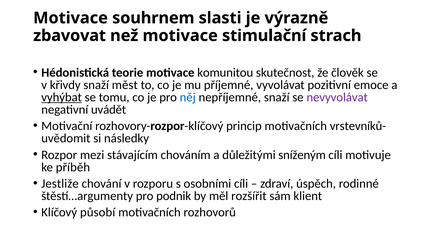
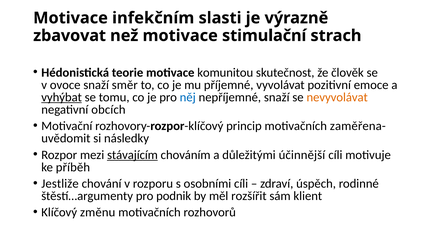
souhrnem: souhrnem -> infekčním (153, 18)
křivdy: křivdy -> ovoce (65, 85)
měst: měst -> směr (125, 85)
nevyvolávat colour: purple -> orange (337, 97)
uvádět: uvádět -> obcích (108, 109)
vrstevníků-: vrstevníků- -> zaměřena- (358, 126)
stávajícím underline: none -> present (132, 155)
sníženým: sníženým -> účinnější (302, 155)
působí: působí -> změnu (98, 212)
